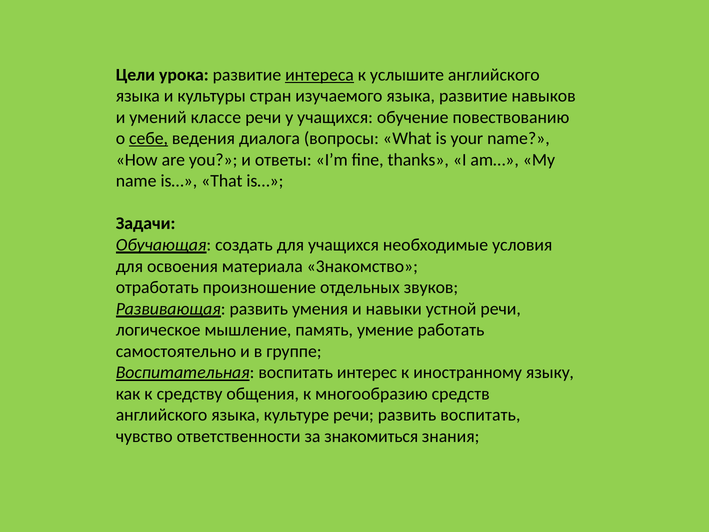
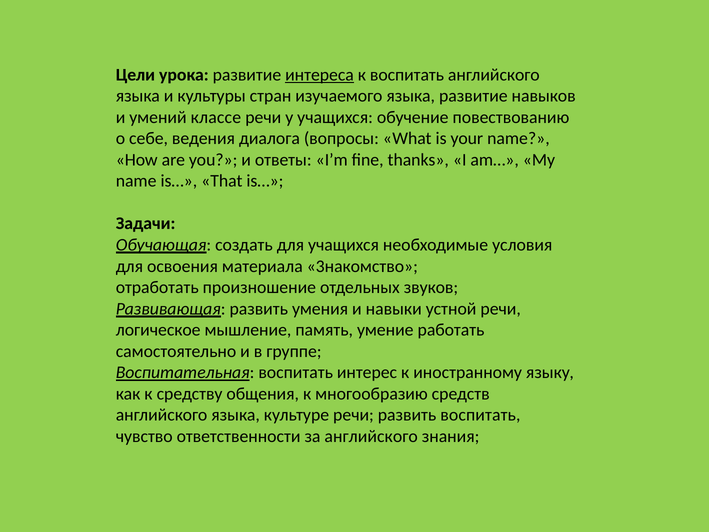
к услышите: услышите -> воспитать (407, 75)
себе underline: present -> none (149, 138)
за знакомиться: знакомиться -> английского (371, 436)
